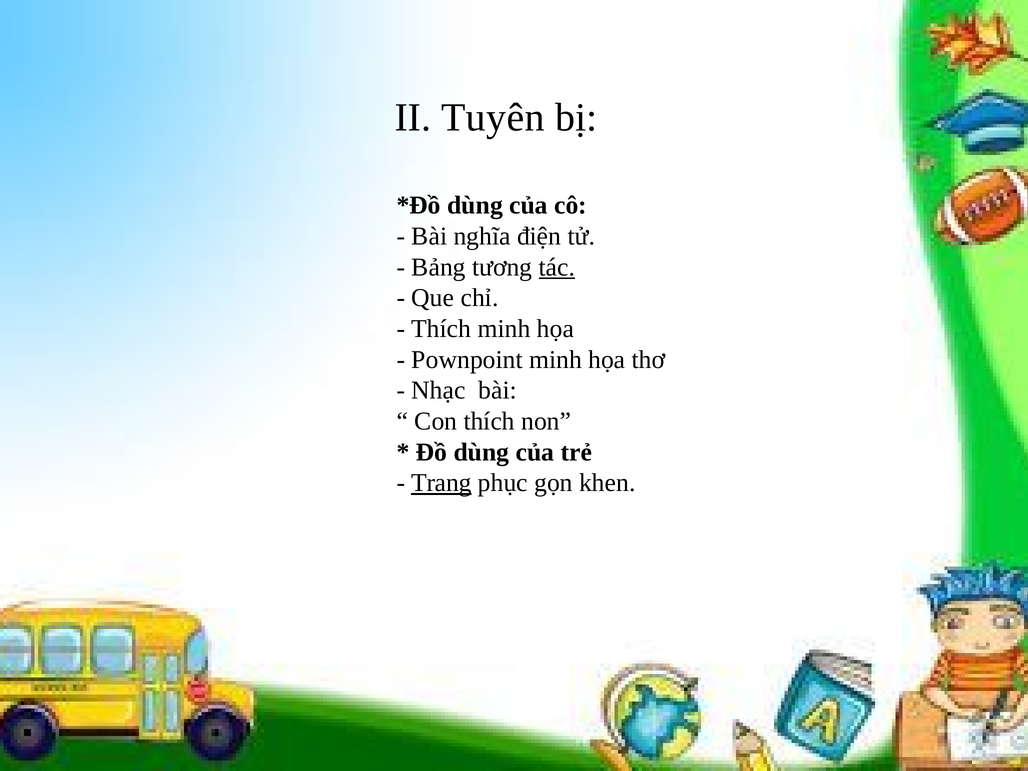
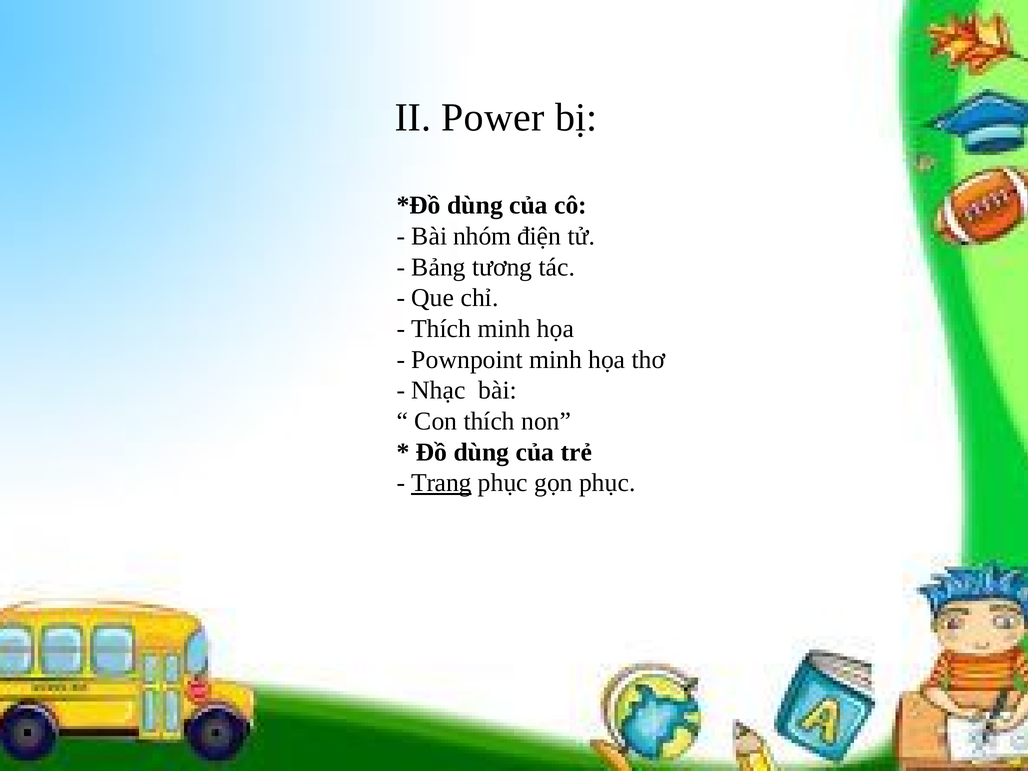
Tuyên: Tuyên -> Power (493, 118)
nghĩa: nghĩa -> nhóm (482, 236)
tác underline: present -> none (557, 267)
gọn khen: khen -> phục (607, 483)
